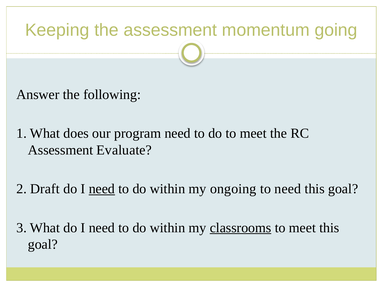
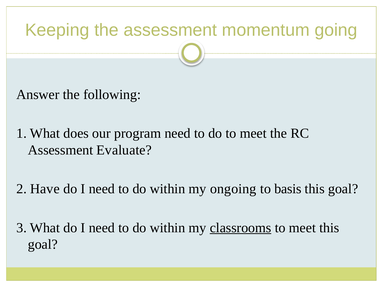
Draft: Draft -> Have (45, 189)
need underline: present -> none (102, 189)
to need: need -> basis (288, 189)
